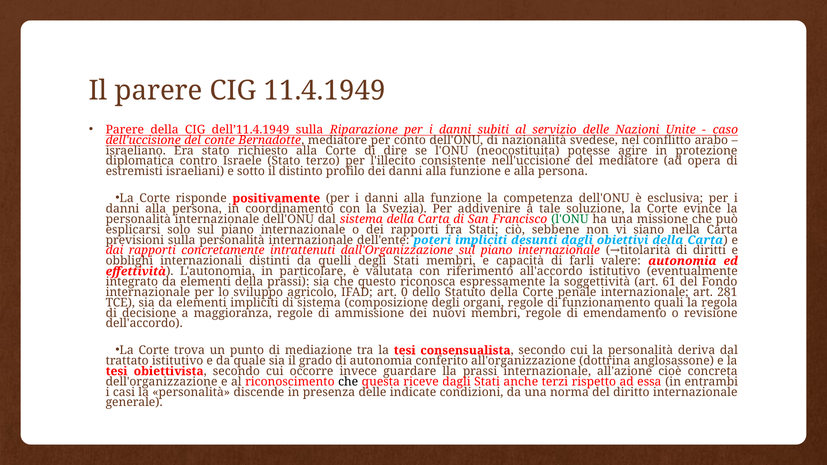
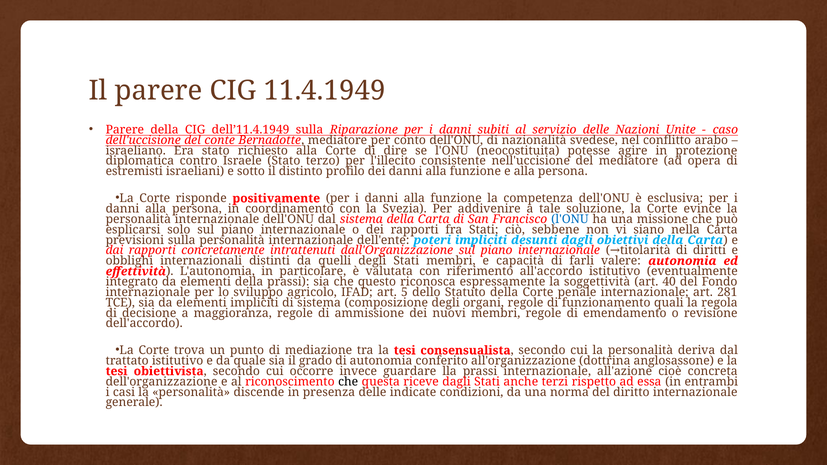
l'ONU colour: green -> blue (570, 219)
61: 61 -> 40 (669, 282)
0: 0 -> 5 (404, 292)
